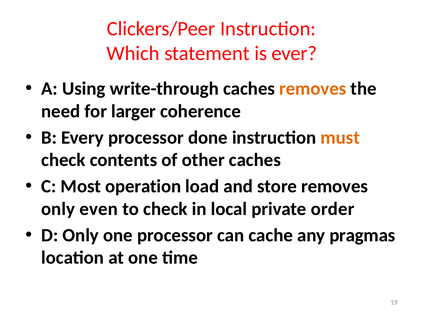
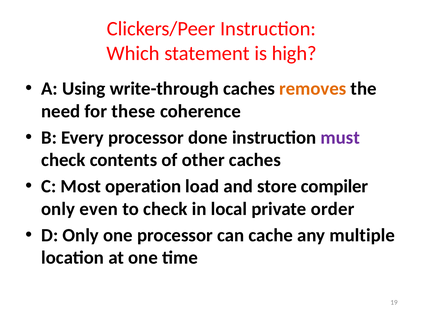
ever: ever -> high (294, 53)
larger: larger -> these (133, 111)
must colour: orange -> purple (340, 138)
store removes: removes -> compiler (335, 187)
pragmas: pragmas -> multiple (362, 235)
